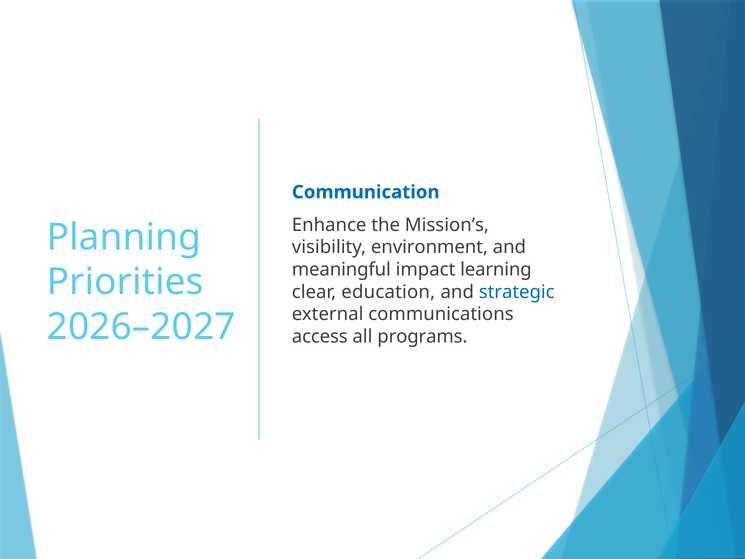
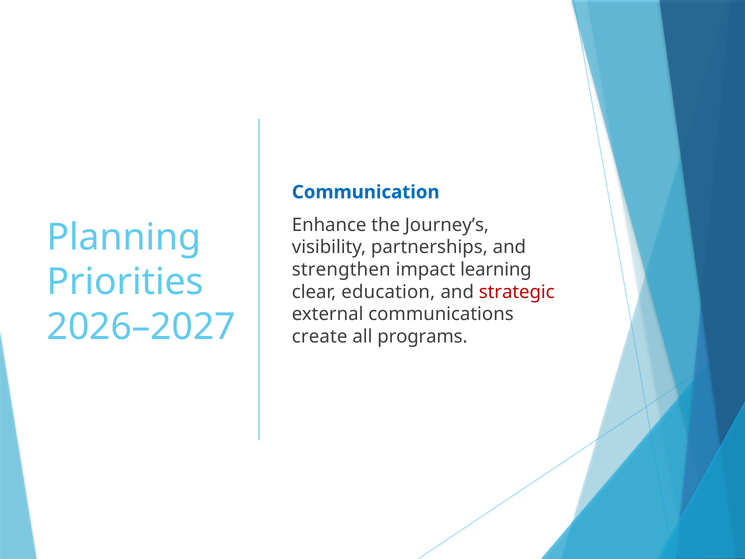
Mission’s: Mission’s -> Journey’s (447, 225)
environment: environment -> partnerships (429, 247)
meaningful: meaningful -> strengthen (341, 269)
strategic colour: blue -> red (517, 292)
access: access -> create (320, 337)
